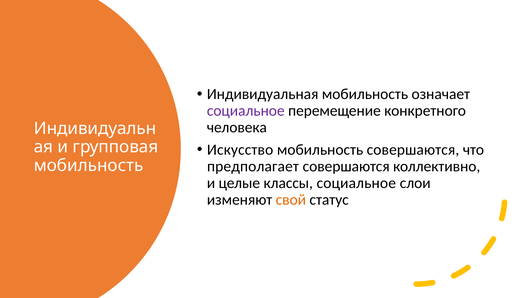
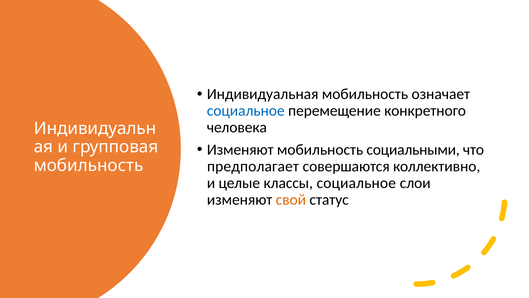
социальное colour: purple -> blue (246, 111)
Искусство: Искусство -> Изменяют (240, 149)
мобильность совершаются: совершаются -> социальными (413, 149)
